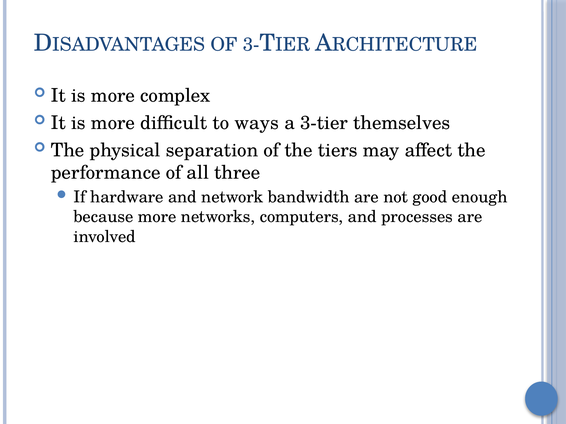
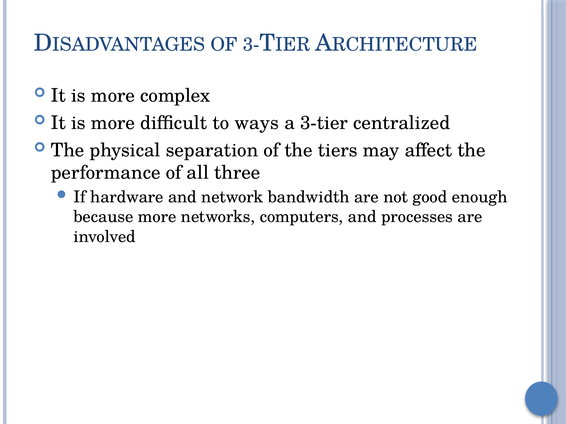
themselves: themselves -> centralized (402, 123)
